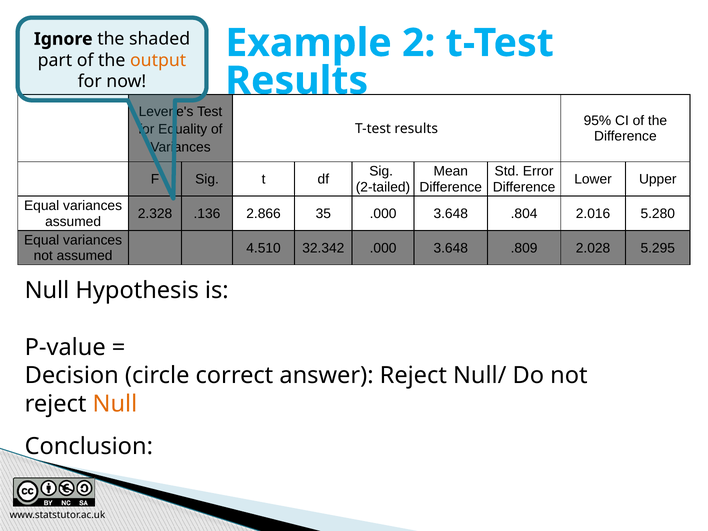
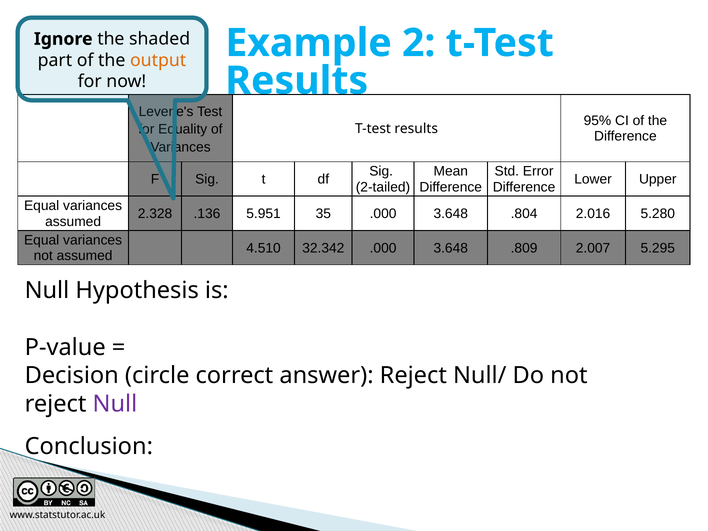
2.866: 2.866 -> 5.951 (264, 214)
2.028: 2.028 -> 2.007 (593, 248)
Null colour: orange -> purple (115, 404)
